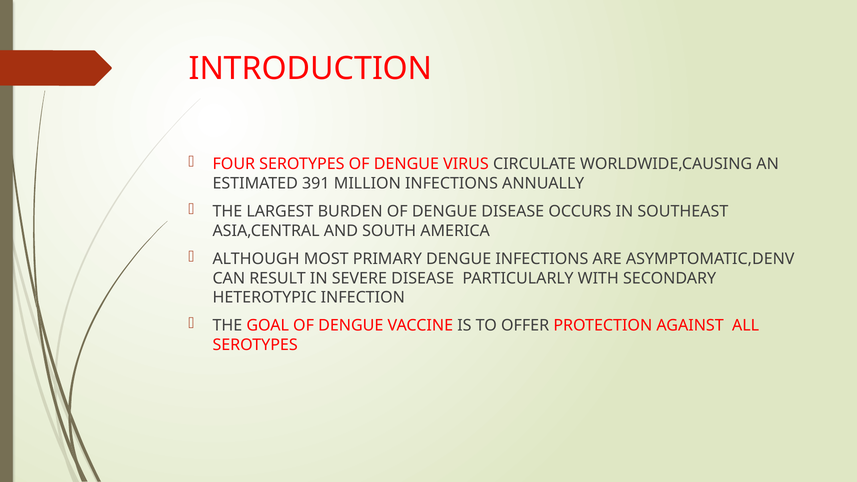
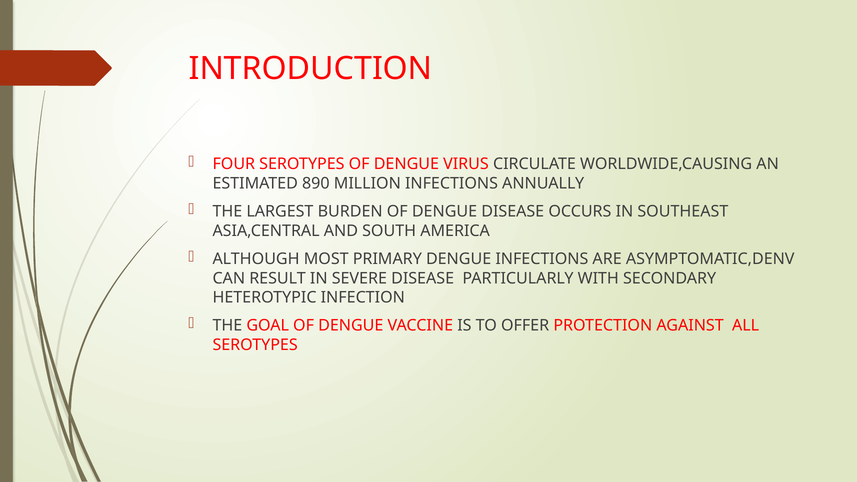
391: 391 -> 890 (316, 183)
